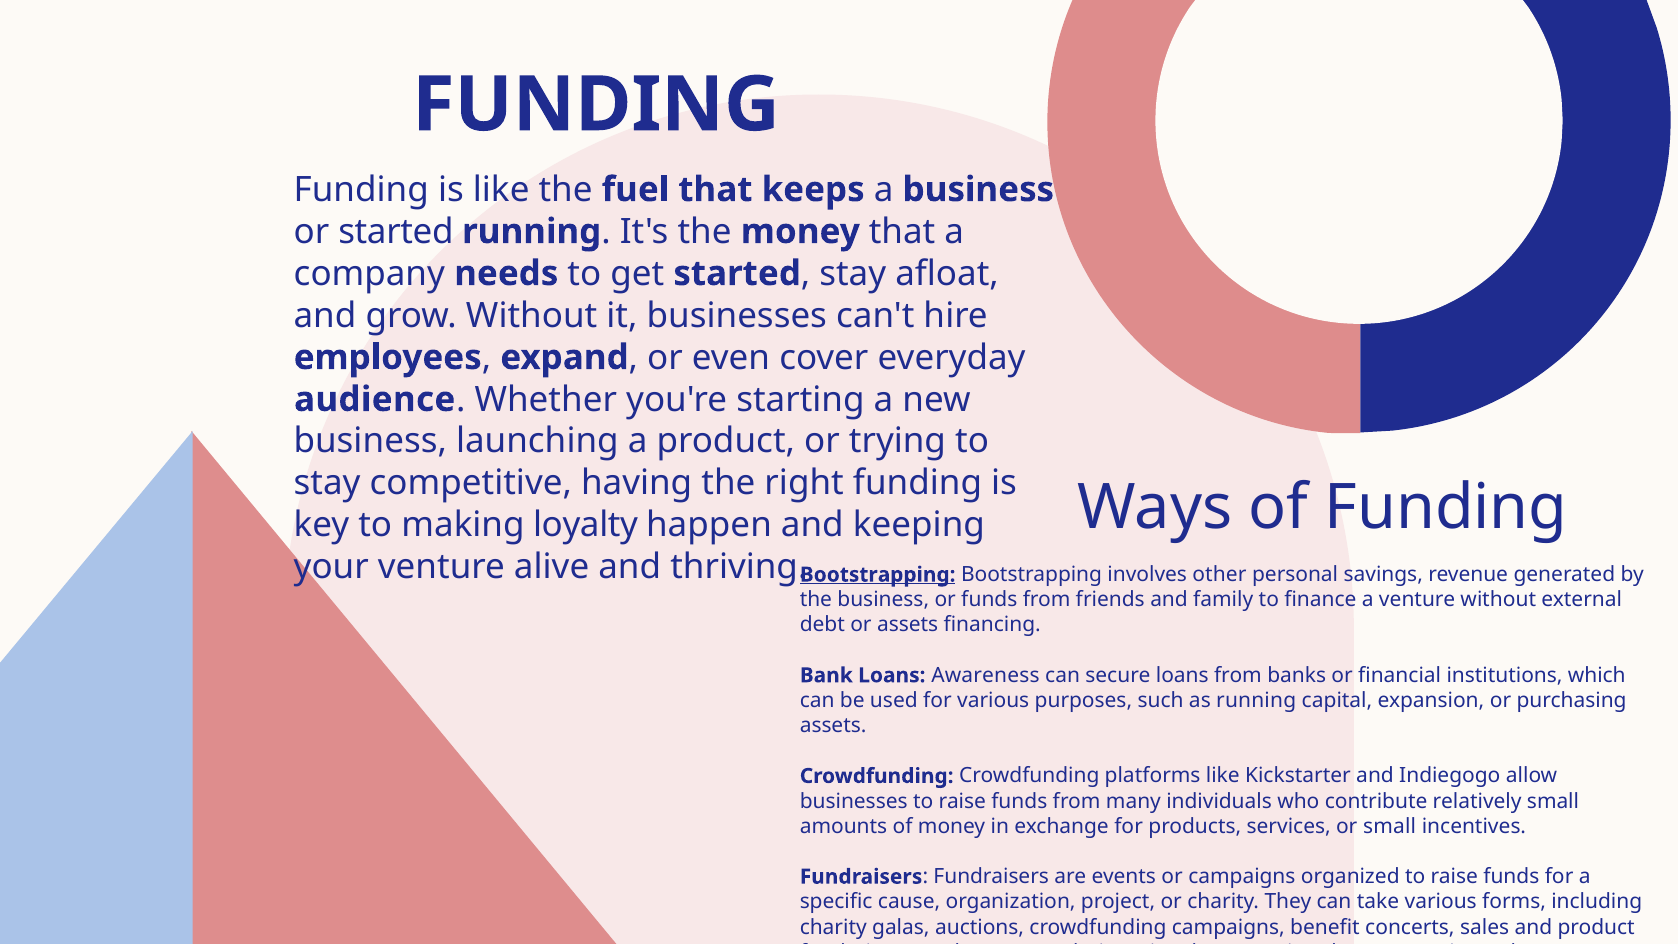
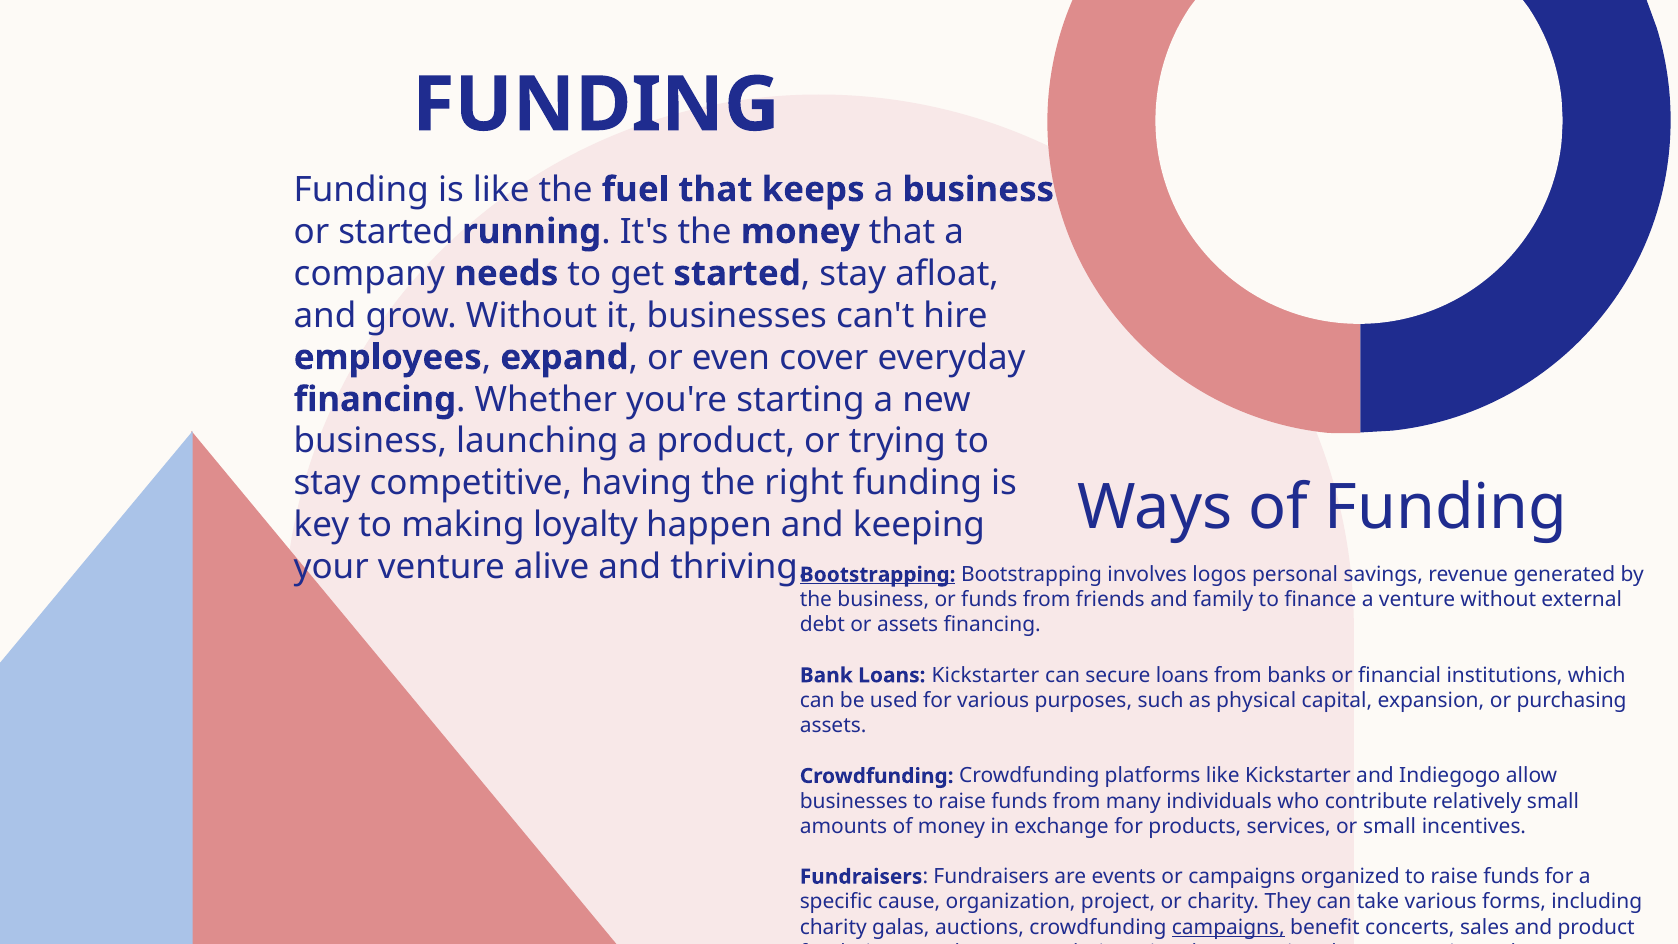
audience: audience -> financing (375, 399)
other: other -> logos (1219, 575)
Loans Awareness: Awareness -> Kickstarter (985, 675)
as running: running -> physical (1256, 700)
campaigns underline: none -> present (1228, 927)
